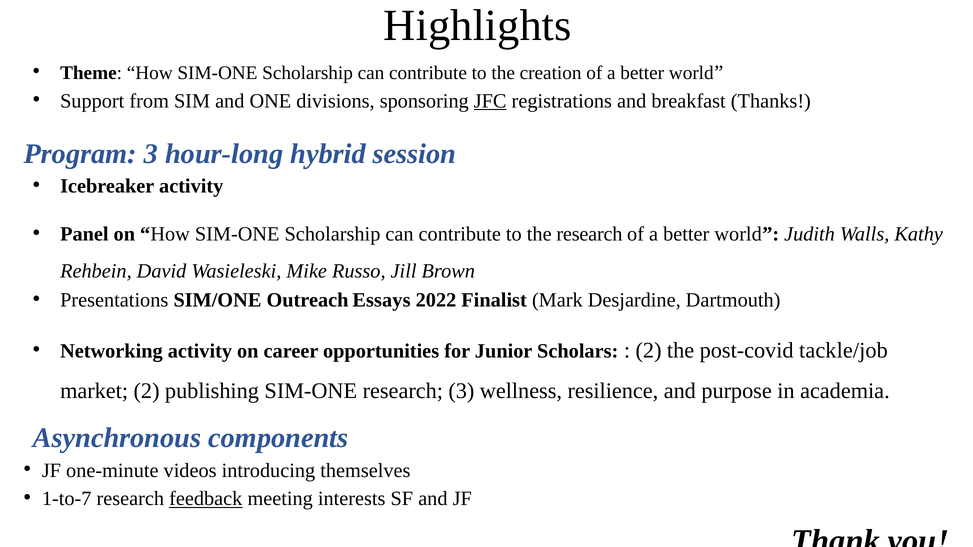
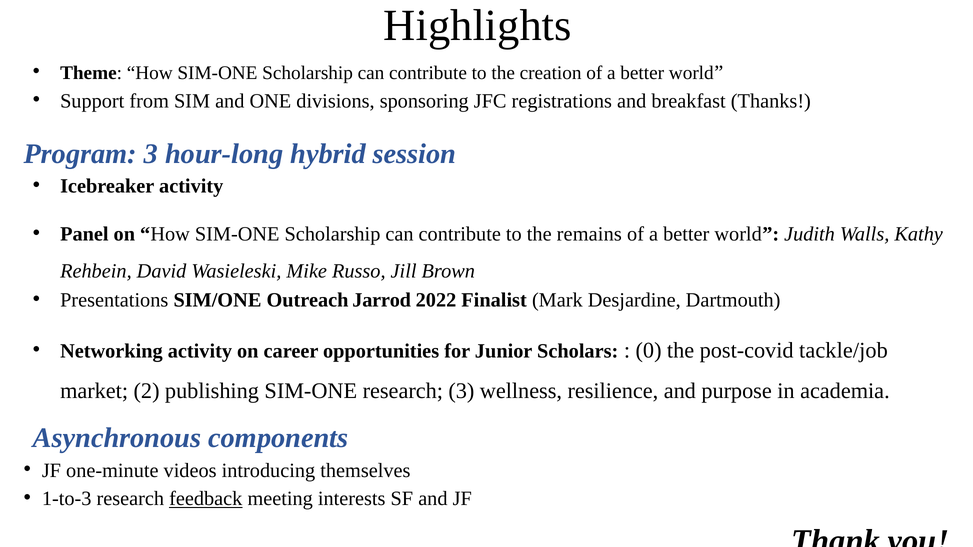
JFC underline: present -> none (490, 101)
the research: research -> remains (589, 234)
Essays: Essays -> Jarrod (382, 300)
2: 2 -> 0 (649, 350)
1-to-7: 1-to-7 -> 1-to-3 (67, 499)
